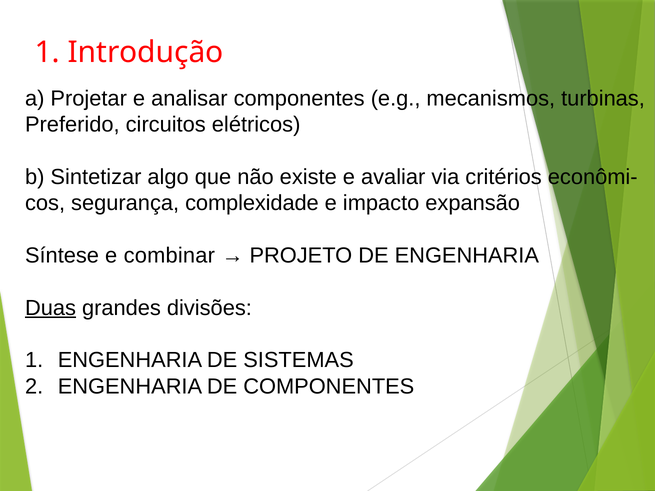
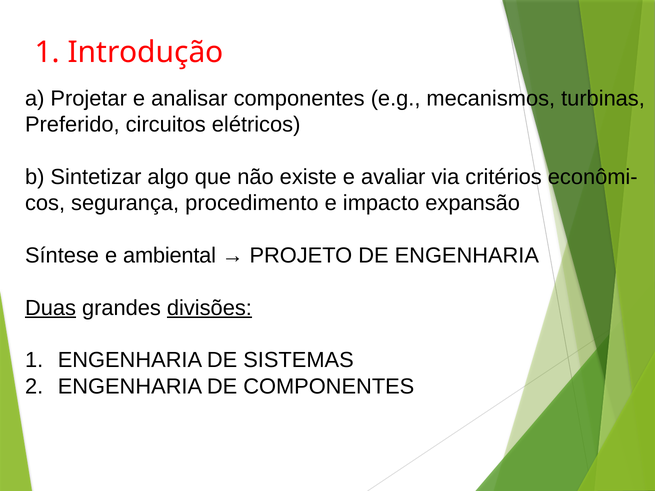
complexidade: complexidade -> procedimento (252, 203)
combinar: combinar -> ambiental (170, 256)
divisões underline: none -> present (209, 308)
